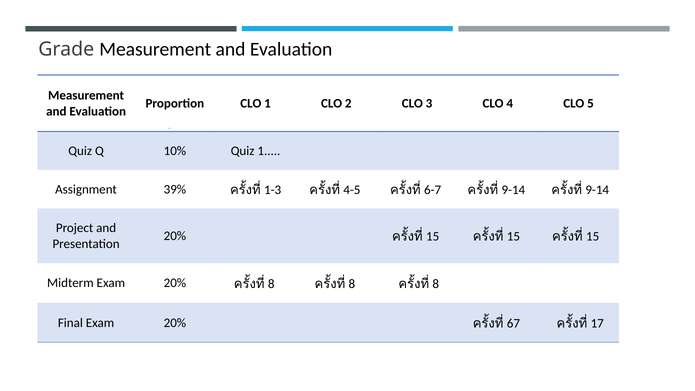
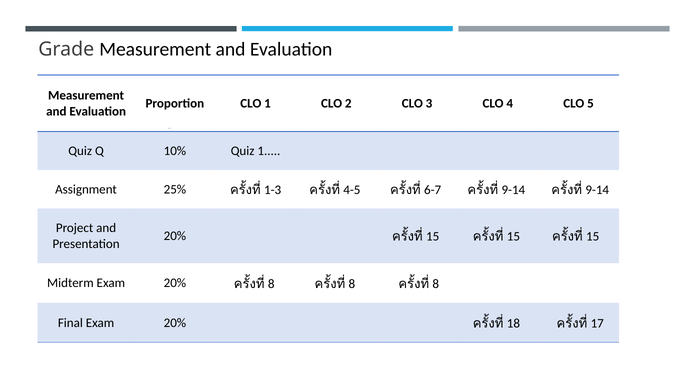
39%: 39% -> 25% (175, 189)
67: 67 -> 18 (513, 323)
